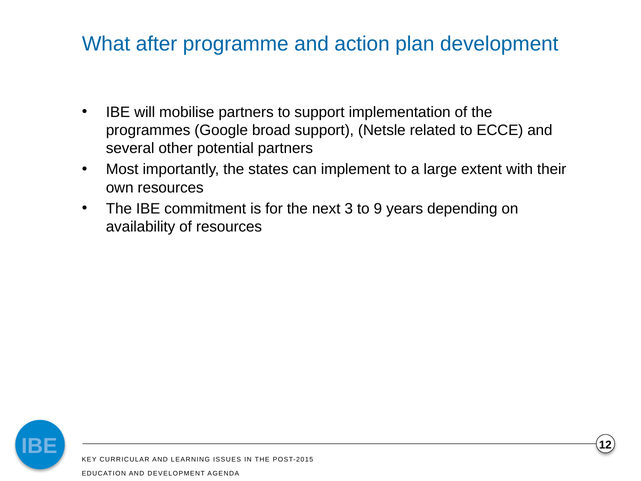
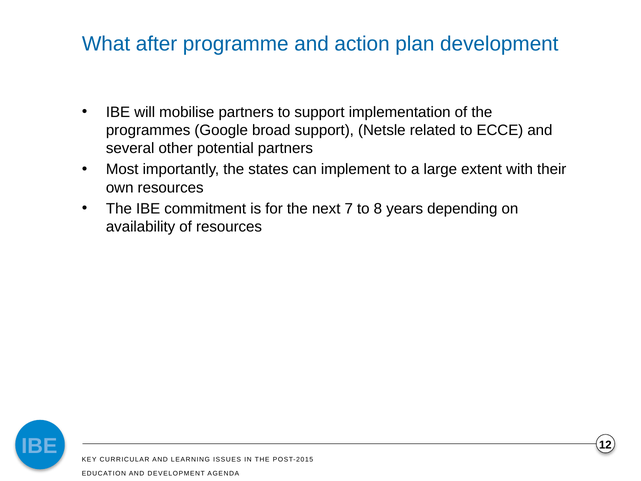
3: 3 -> 7 (349, 209)
9: 9 -> 8 (378, 209)
